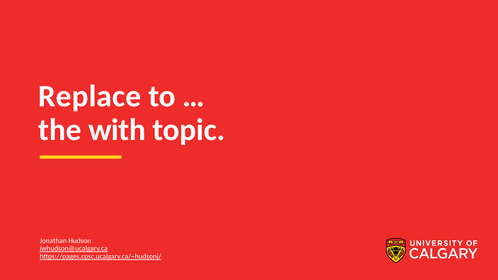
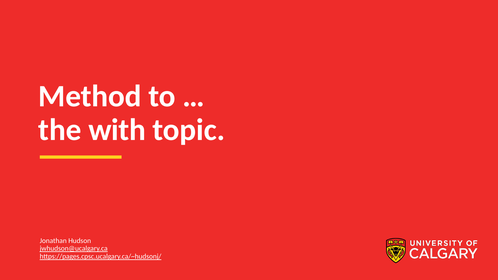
Replace: Replace -> Method (90, 96)
